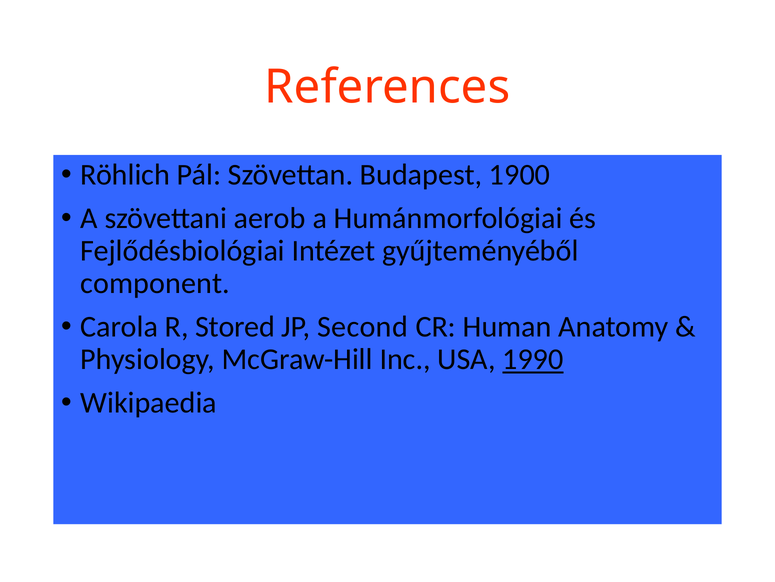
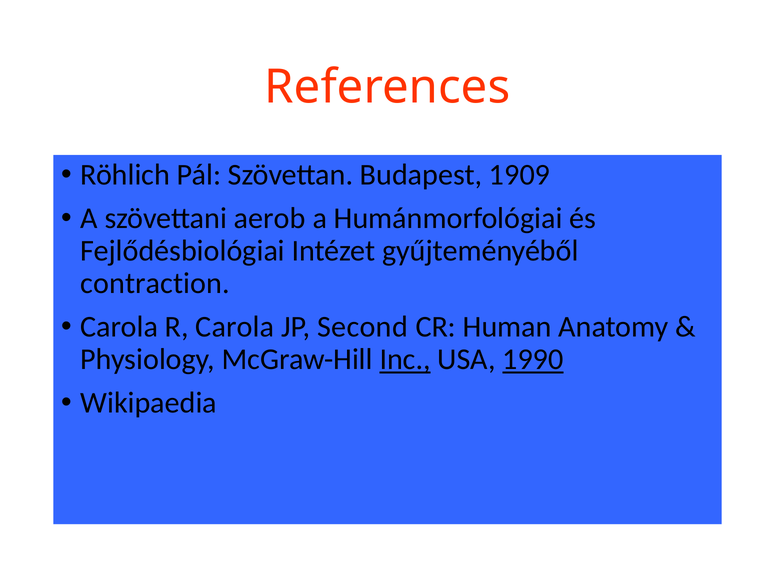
1900: 1900 -> 1909 (520, 175)
component: component -> contraction (155, 283)
R Stored: Stored -> Carola (235, 326)
Inc underline: none -> present (405, 359)
